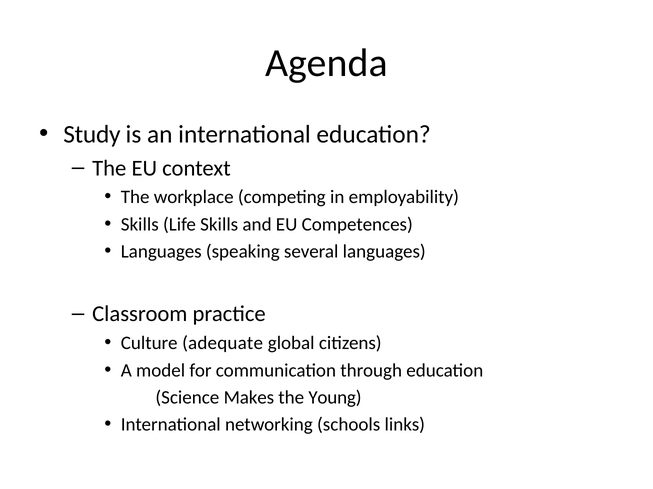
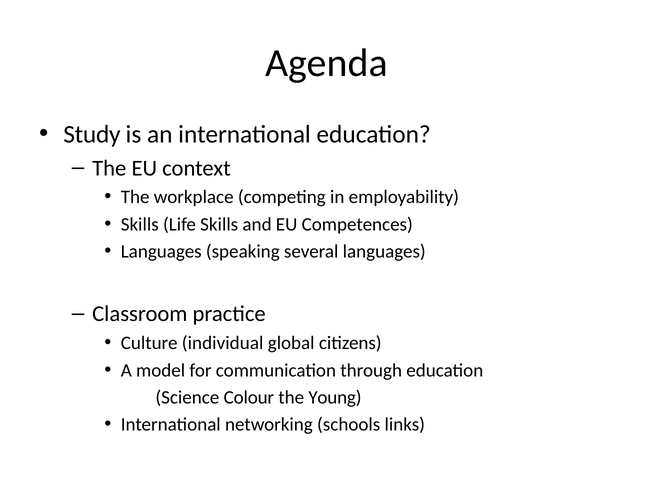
adequate: adequate -> individual (223, 344)
Makes: Makes -> Colour (249, 398)
